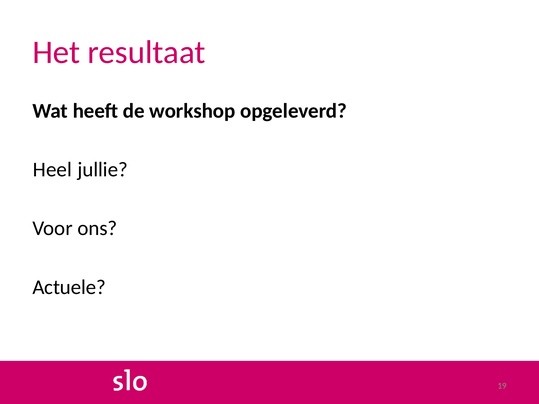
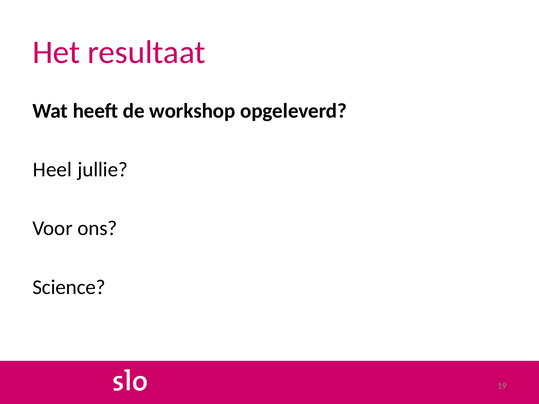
Actuele: Actuele -> Science (69, 287)
